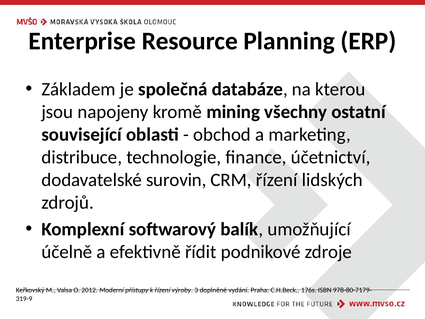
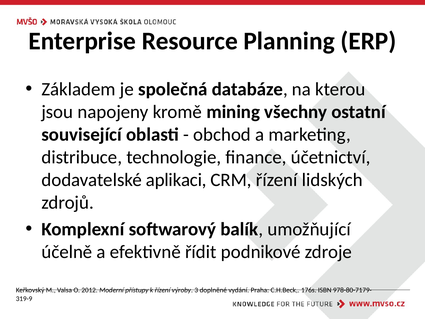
surovin: surovin -> aplikaci (176, 180)
